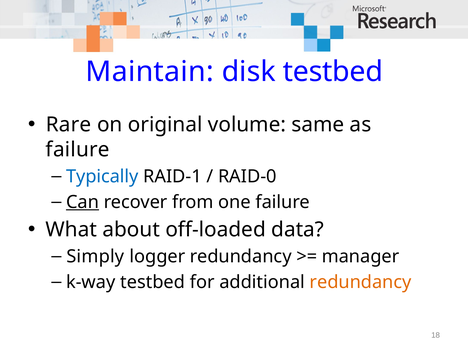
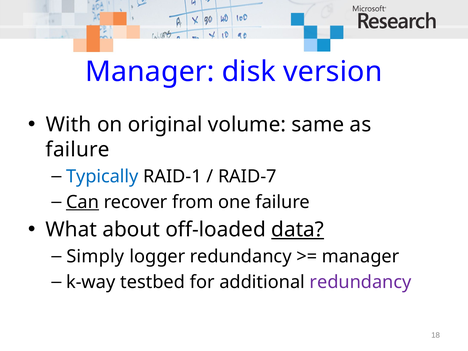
Maintain: Maintain -> Manager (150, 72)
disk testbed: testbed -> version (333, 72)
Rare: Rare -> With (69, 125)
RAID-0: RAID-0 -> RAID-7 (247, 177)
data underline: none -> present (298, 230)
redundancy colour: orange -> purple (361, 282)
